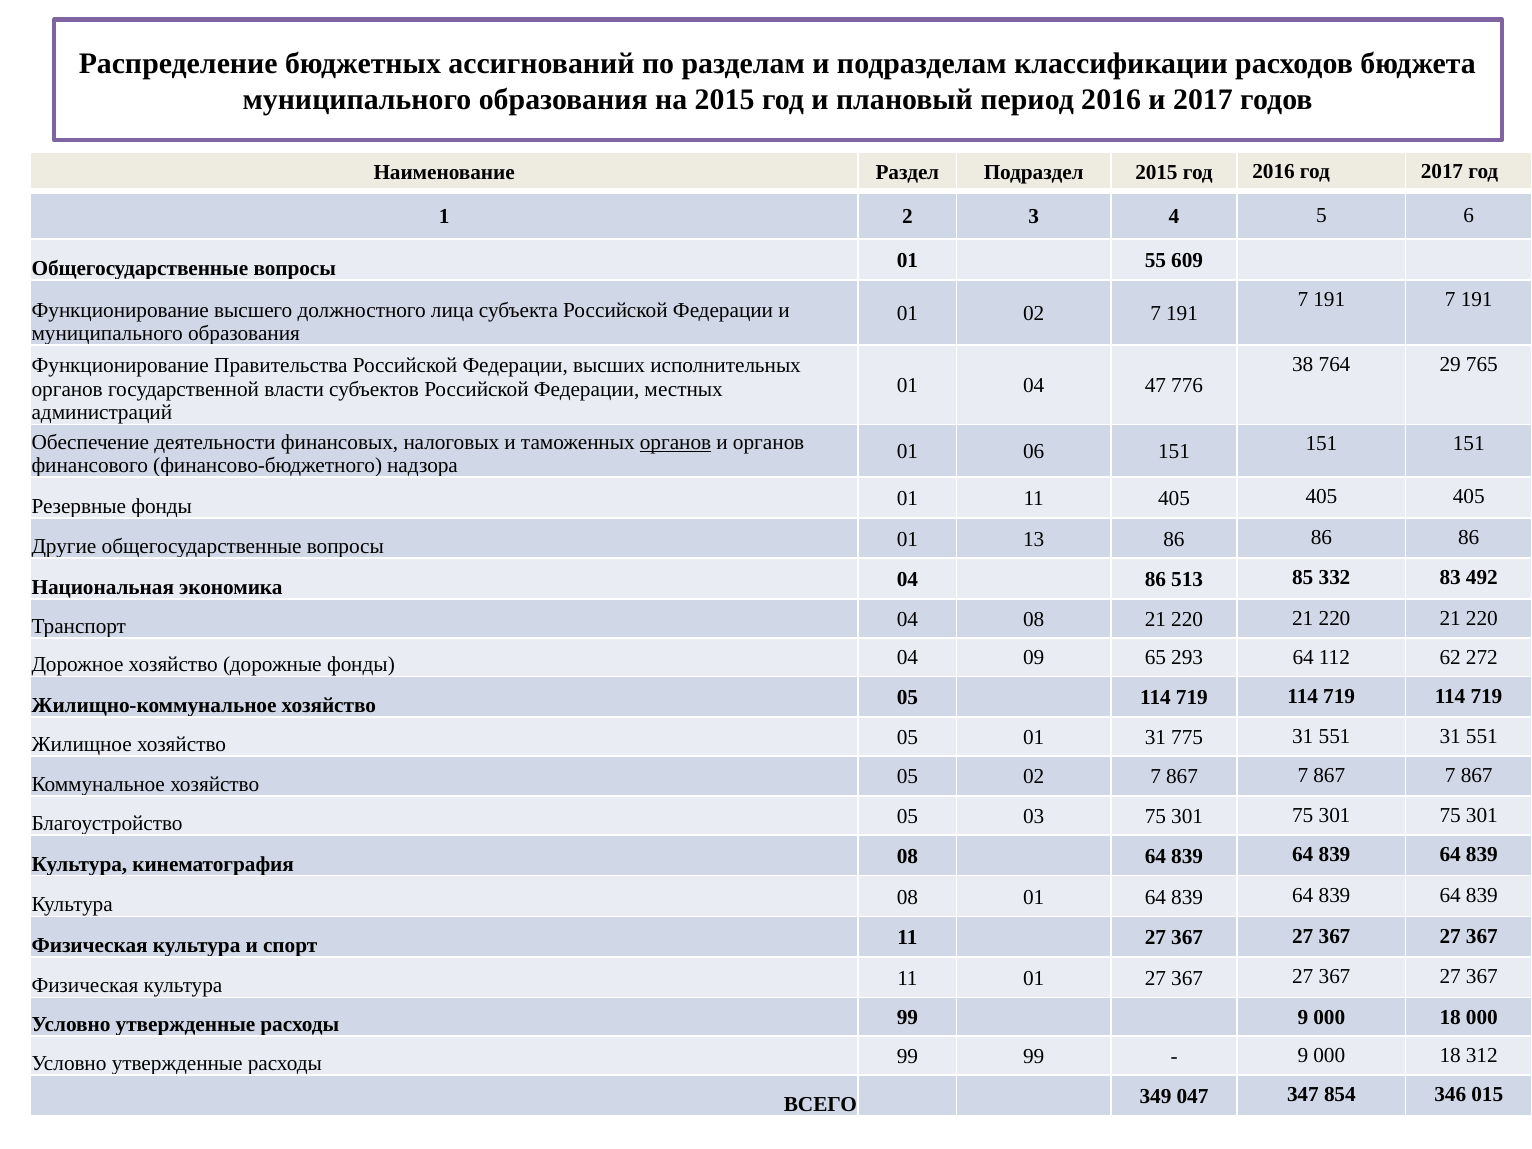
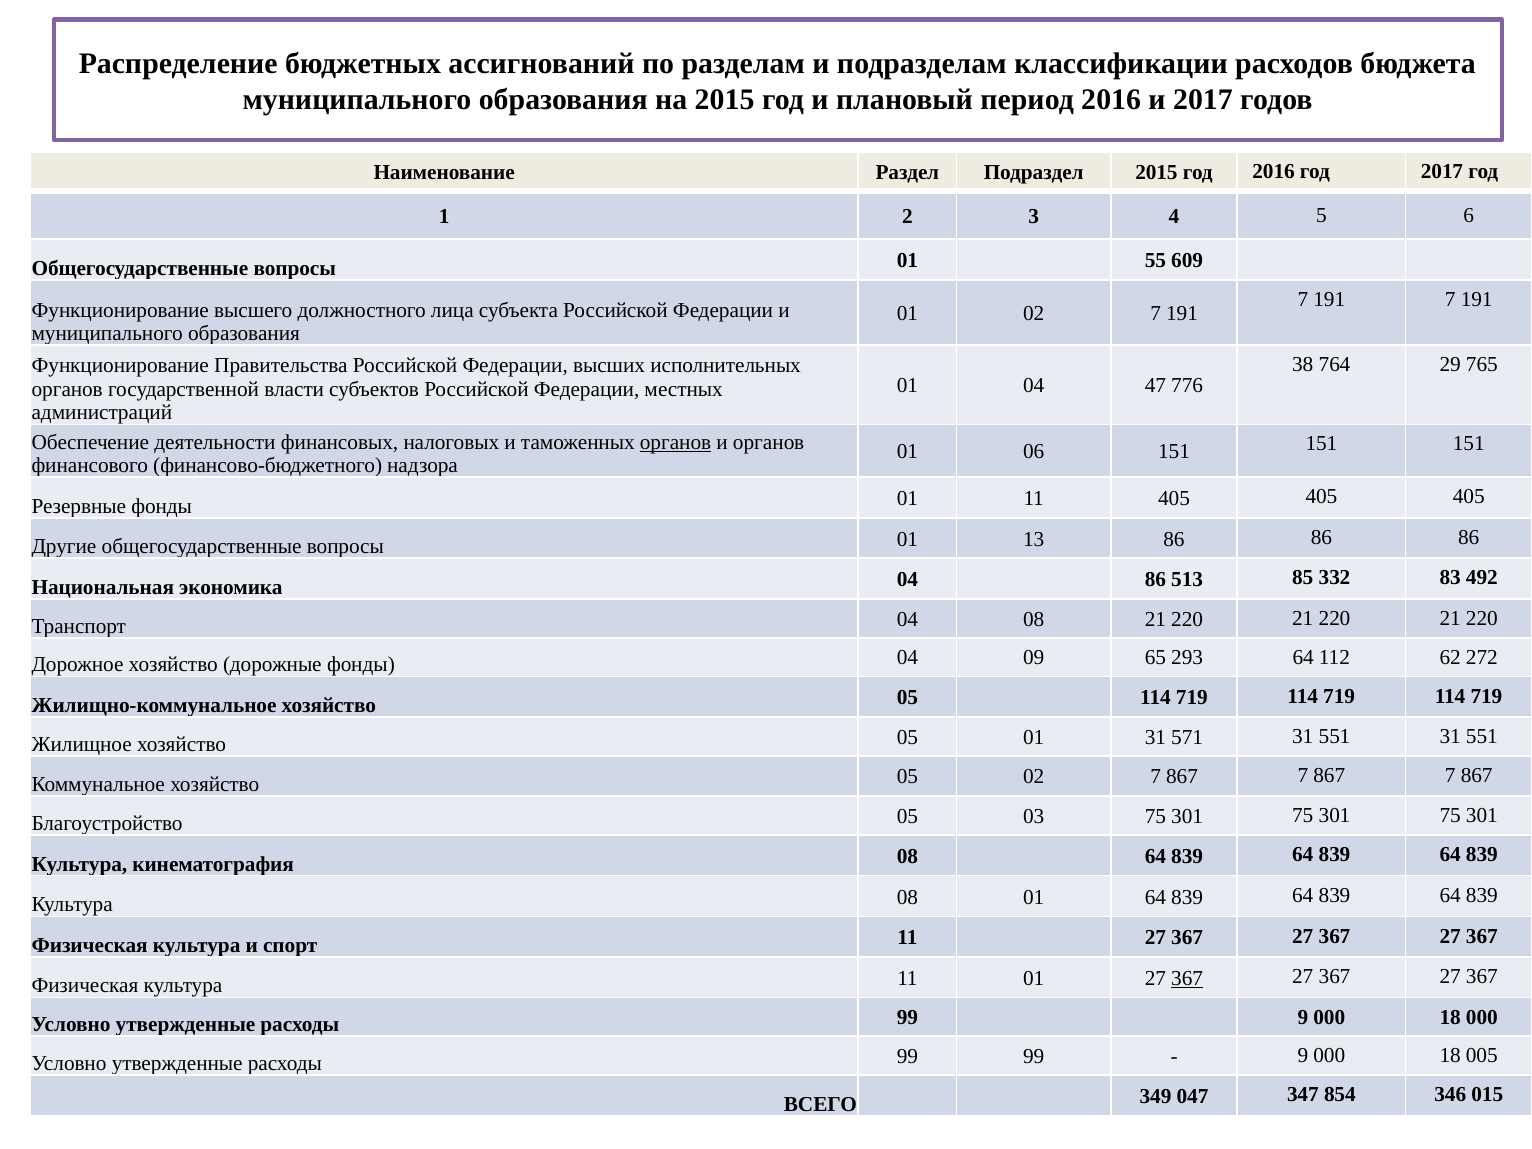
775: 775 -> 571 (1187, 737)
367 underline: none -> present (1187, 978)
312: 312 -> 005 (1482, 1056)
